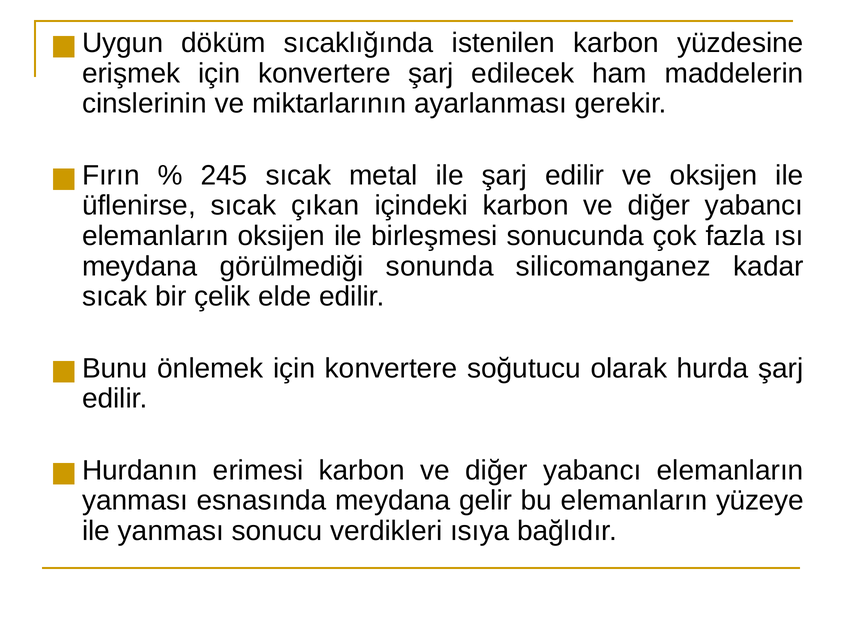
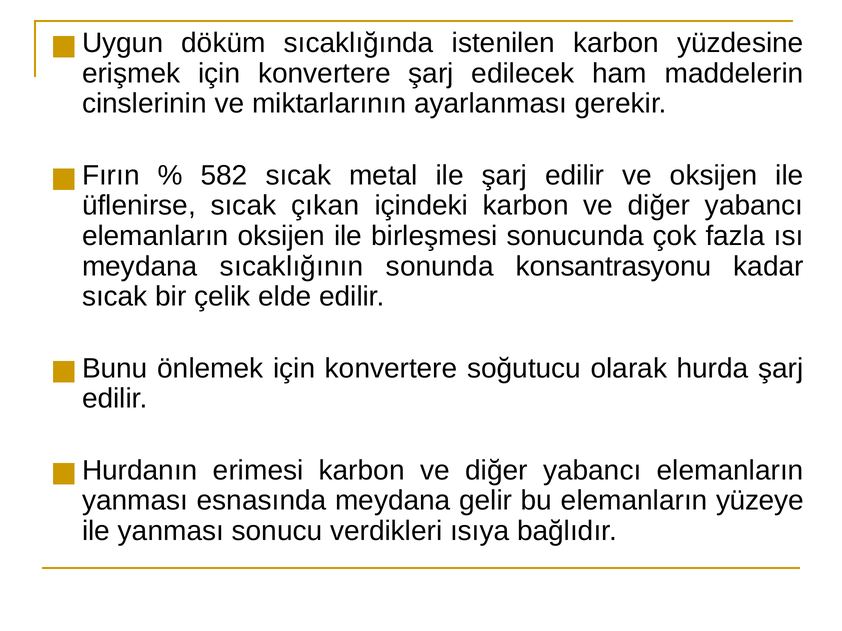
245: 245 -> 582 (224, 176)
görülmediği: görülmediği -> sıcaklığının (292, 266)
silicomanganez: silicomanganez -> konsantrasyonu (614, 266)
